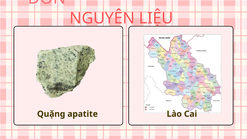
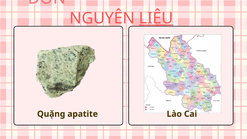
LIỆU underline: none -> present (156, 18)
